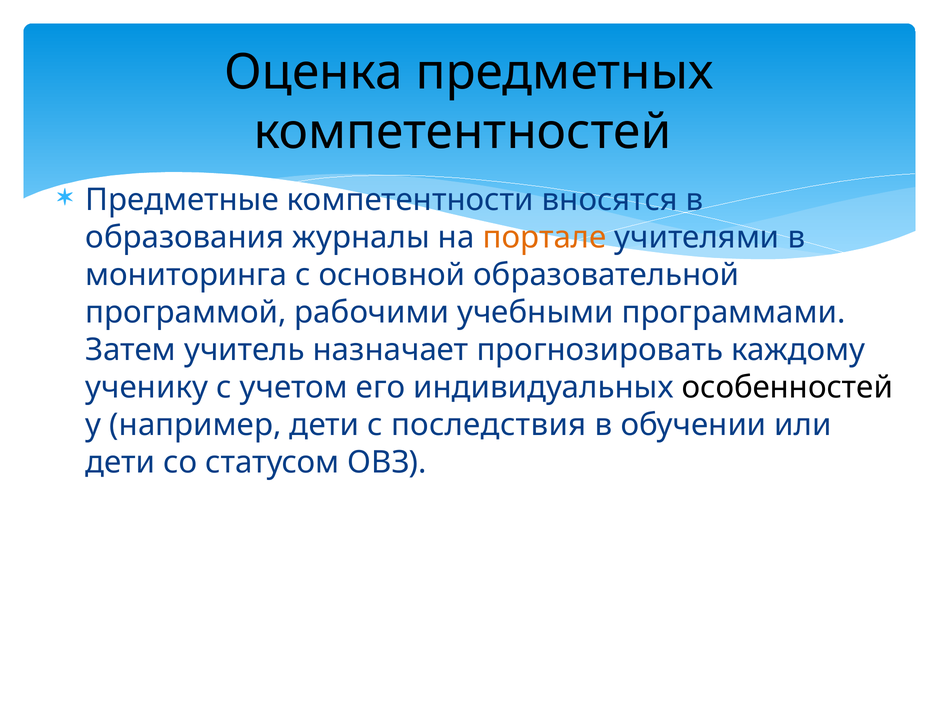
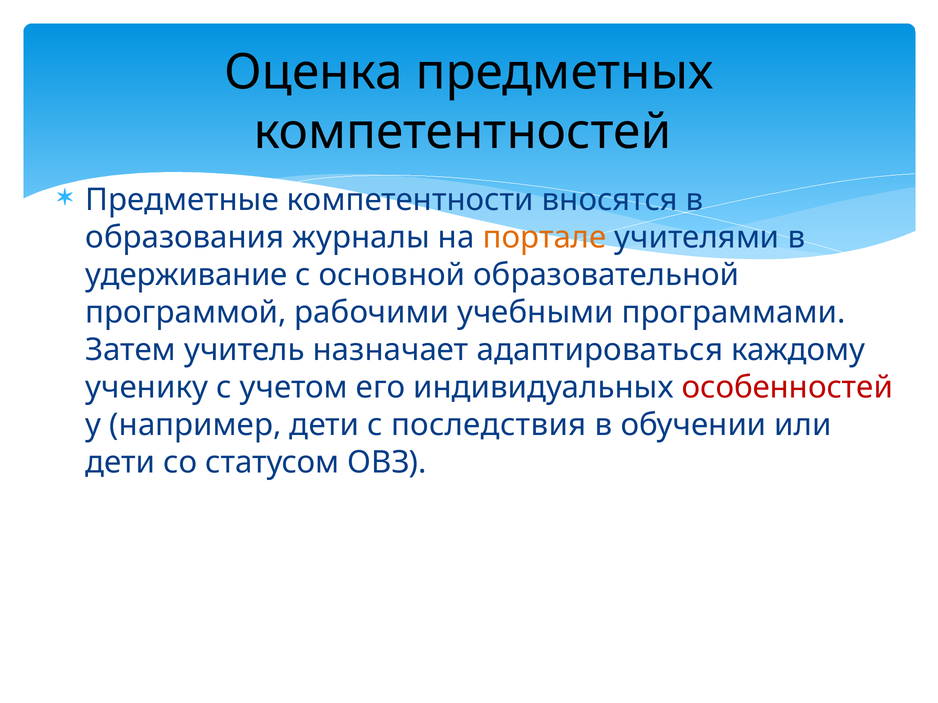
мониторинга: мониторинга -> удерживание (186, 275)
прогнозировать: прогнозировать -> адаптироваться (600, 350)
особенностей colour: black -> red (787, 388)
